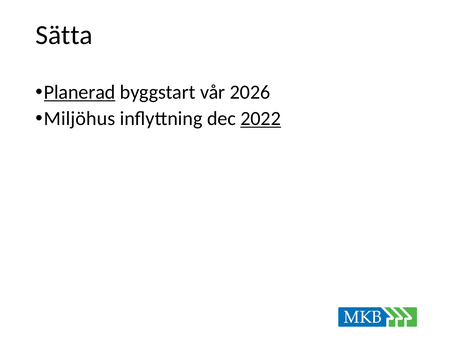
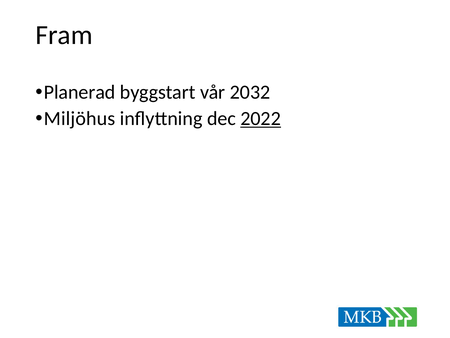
Sätta: Sätta -> Fram (64, 35)
Planerad underline: present -> none (80, 92)
2026: 2026 -> 2032 (250, 92)
